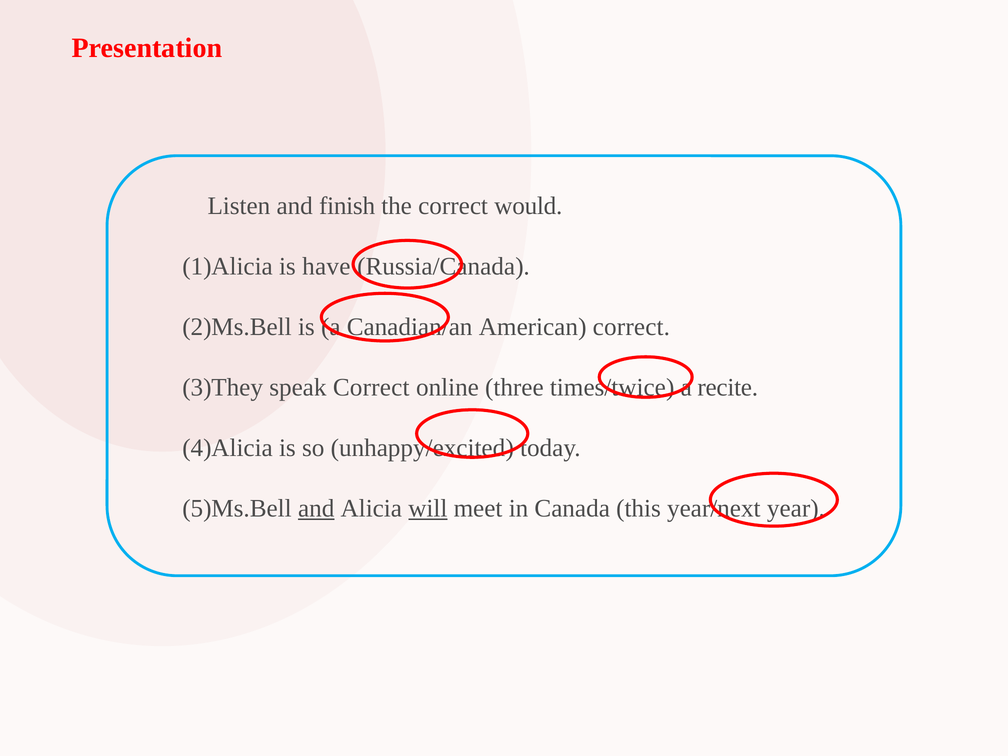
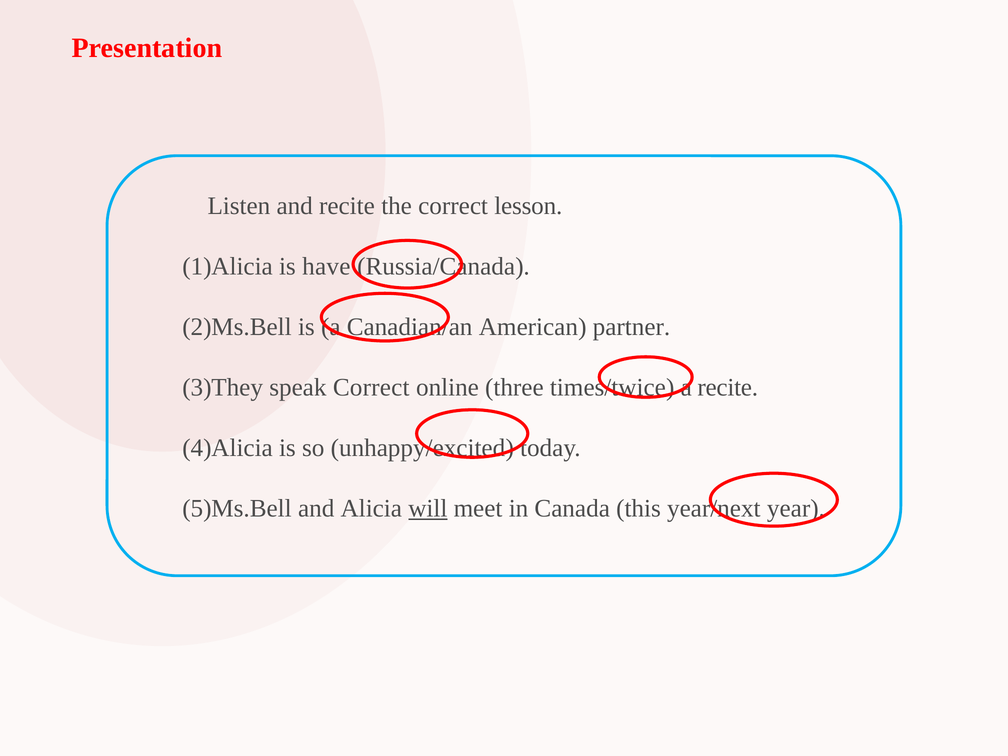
and finish: finish -> recite (347, 206)
would: would -> lesson (528, 206)
American correct: correct -> partner (631, 327)
and underline: present -> none (316, 508)
